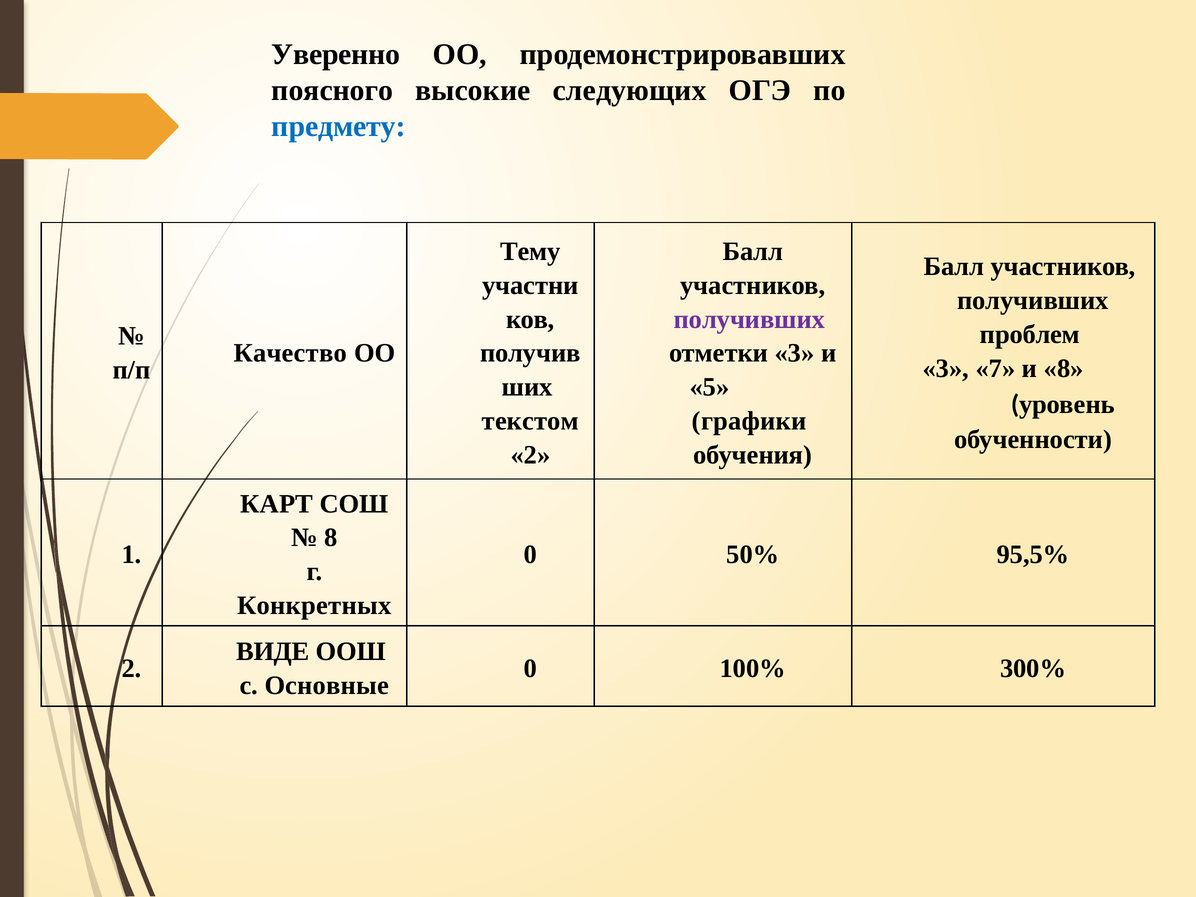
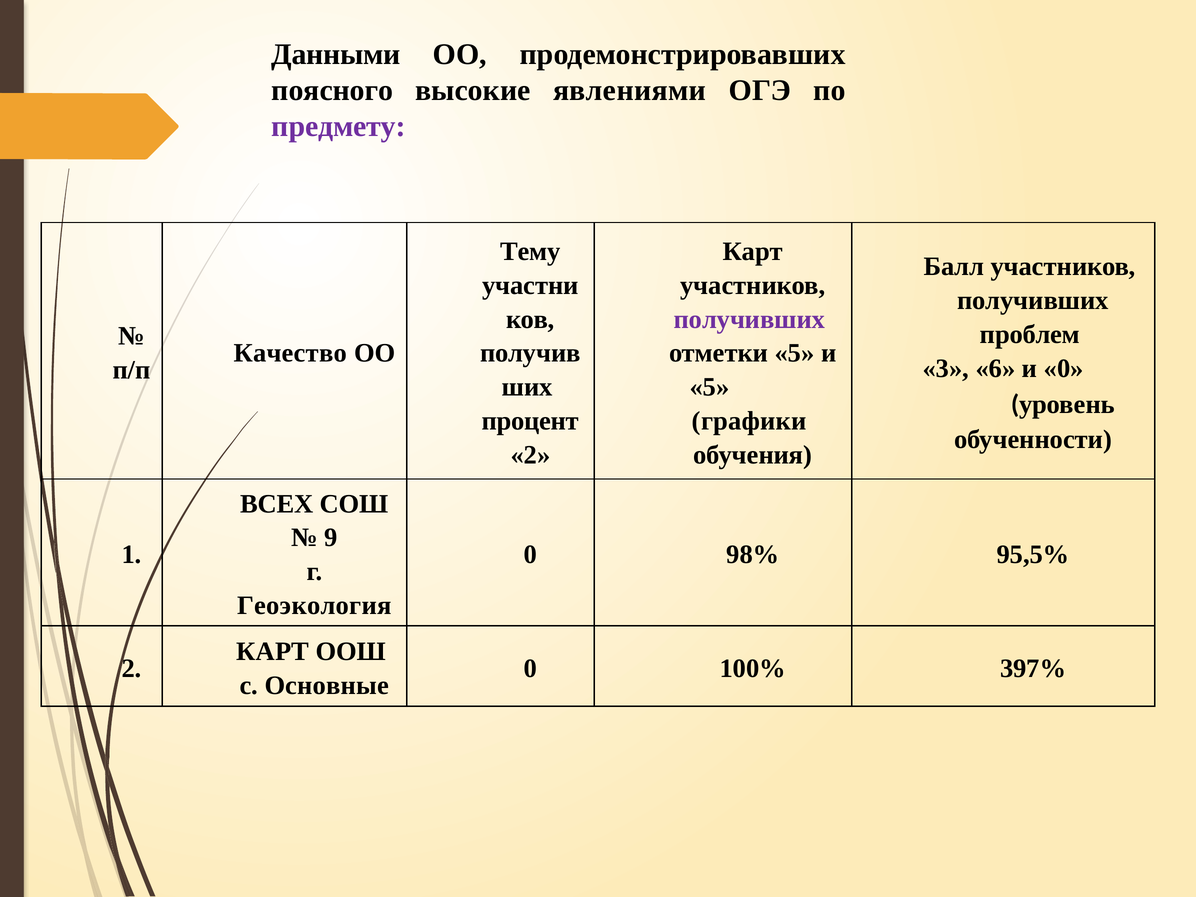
Уверенно: Уверенно -> Данными (336, 55)
следующих: следующих -> явлениями (629, 90)
предмету colour: blue -> purple (339, 126)
Балл: Балл -> Карт (753, 251)
отметки 3: 3 -> 5 (795, 353)
7: 7 -> 6 (996, 368)
и 8: 8 -> 0 (1064, 368)
текстом: текстом -> процент (530, 421)
КАРТ: КАРТ -> ВСЕХ (277, 504)
8: 8 -> 9 (331, 538)
50%: 50% -> 98% (753, 555)
Конкретных: Конкретных -> Геоэкология (314, 606)
ВИДЕ: ВИДЕ -> КАРТ (273, 651)
300%: 300% -> 397% (1033, 668)
